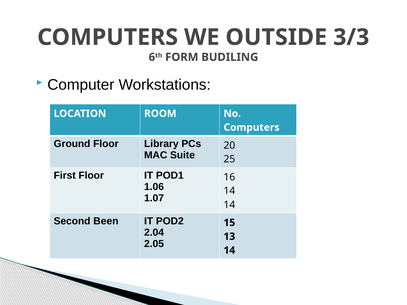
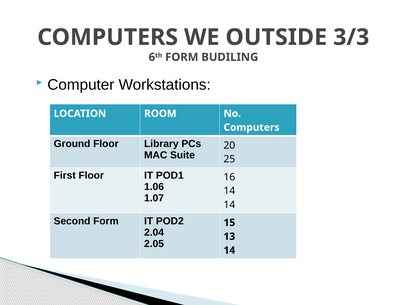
Second Been: Been -> Form (106, 221)
